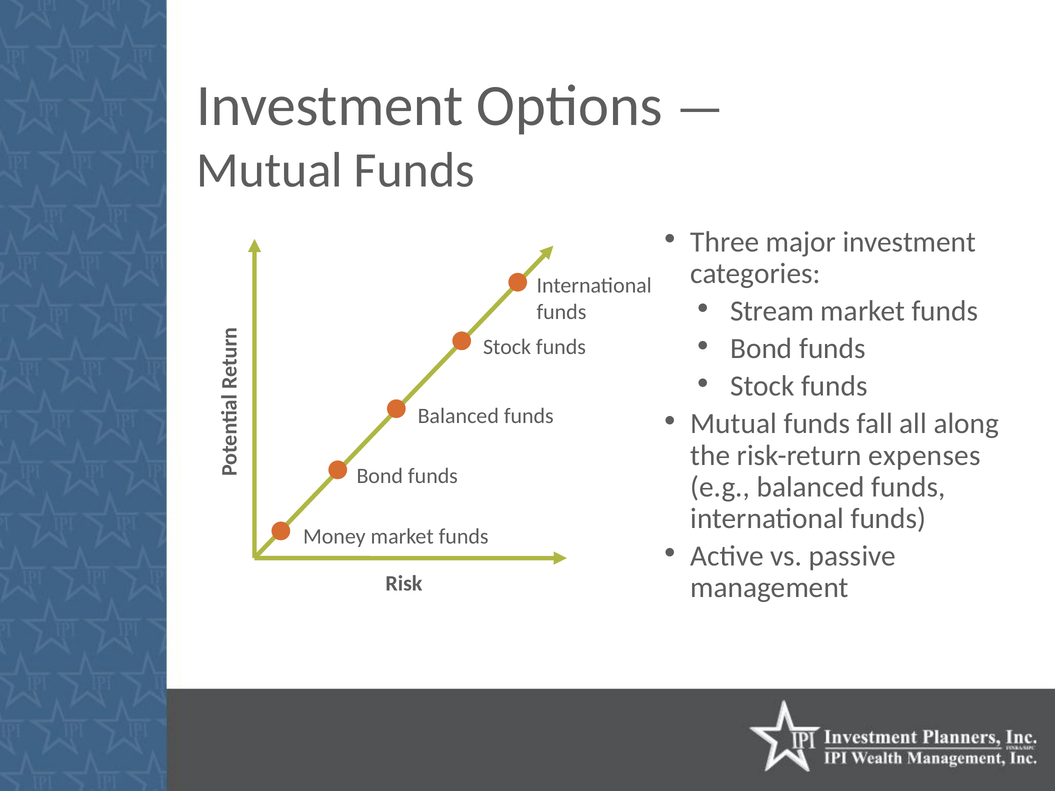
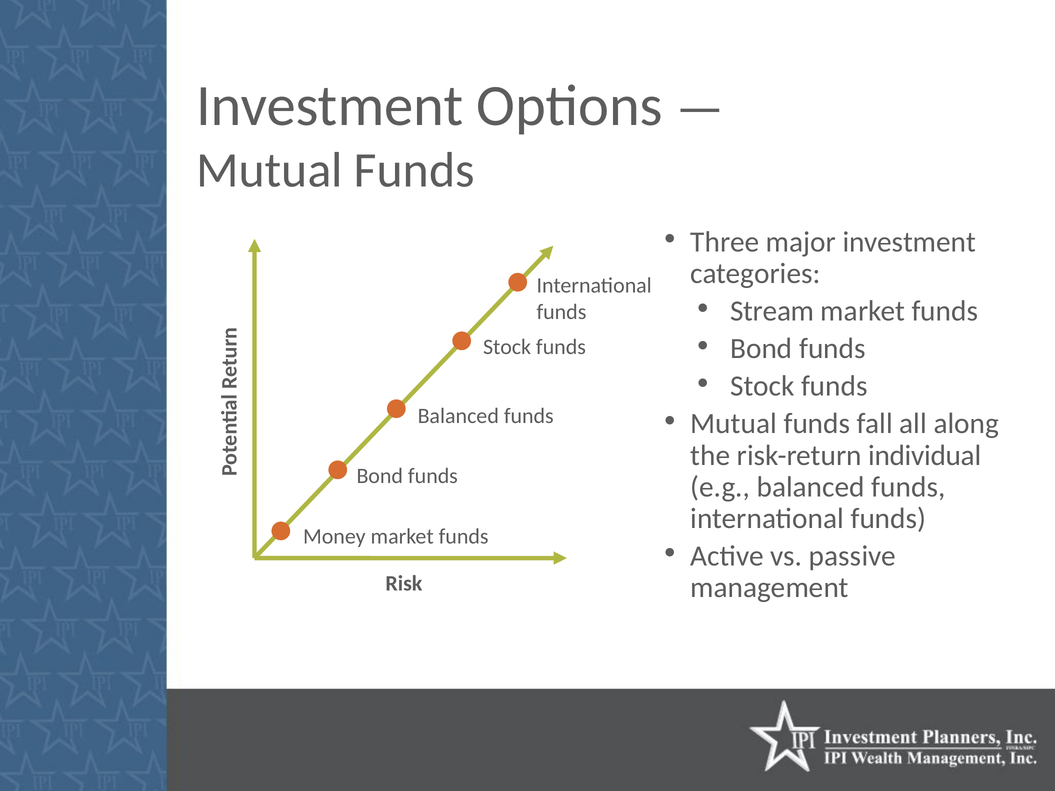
expenses: expenses -> individual (925, 455)
